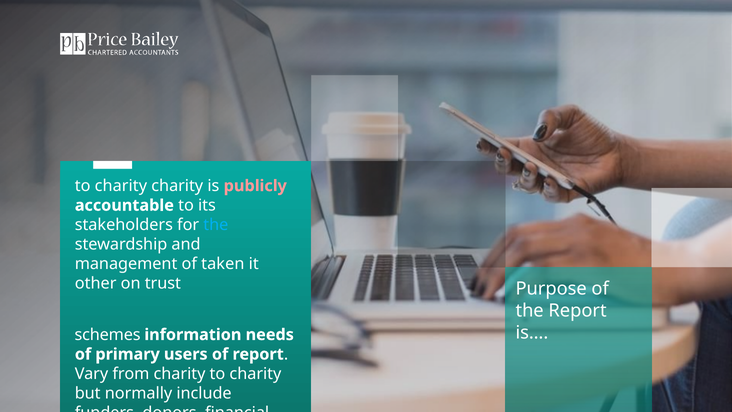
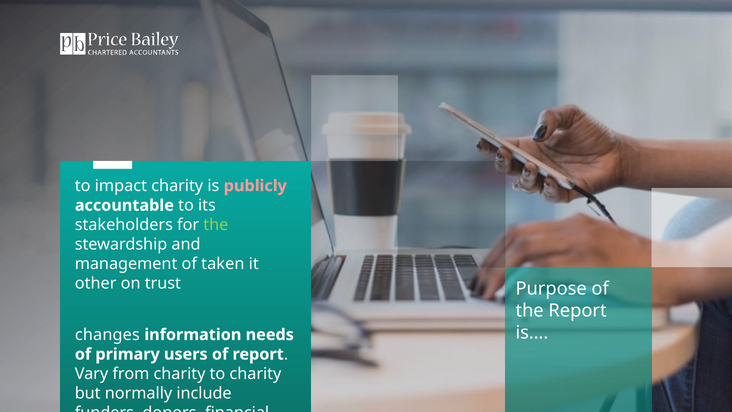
charity: charity -> impact (121, 186)
the colour: light blue -> light green (216, 225)
schemes: schemes -> changes (107, 335)
